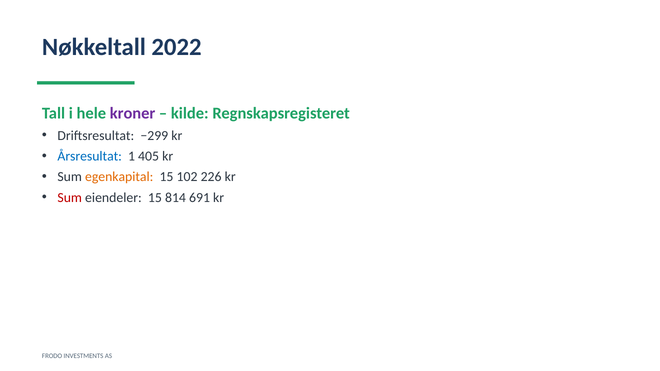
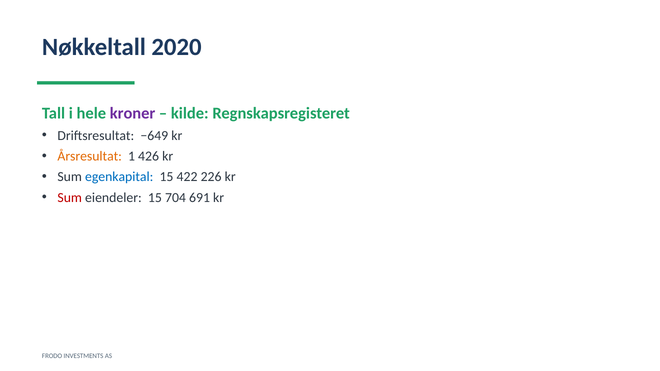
2022: 2022 -> 2020 (177, 47)
−299: −299 -> −649 (154, 136)
Årsresultat colour: blue -> orange (90, 156)
405: 405 -> 426 (149, 156)
egenkapital colour: orange -> blue (119, 177)
102: 102 -> 422 (187, 177)
814: 814 -> 704 (175, 198)
